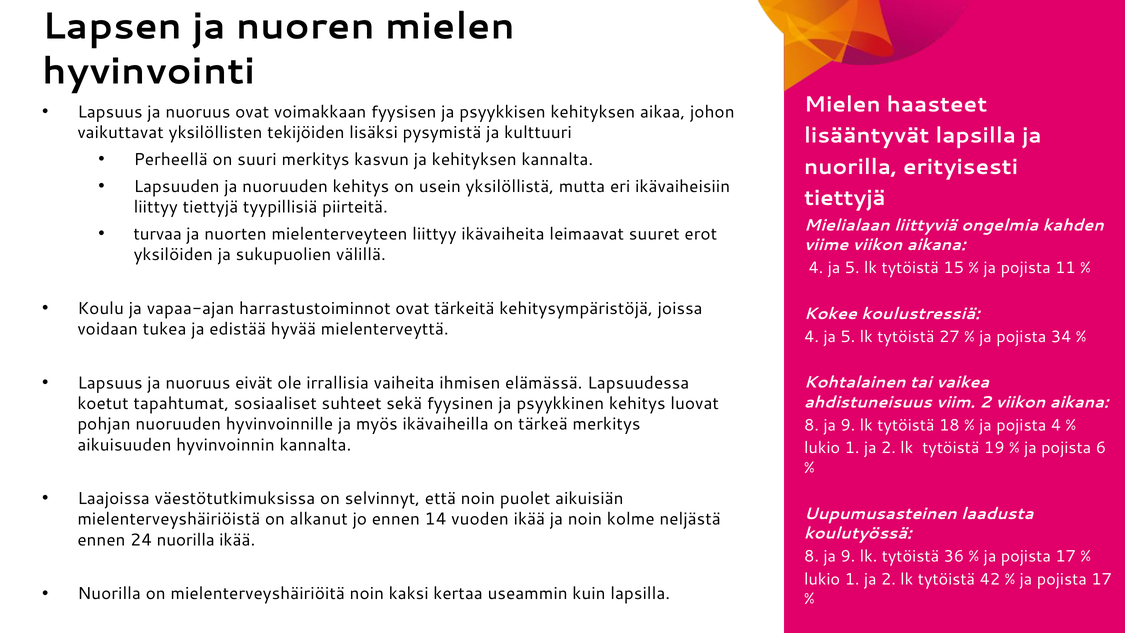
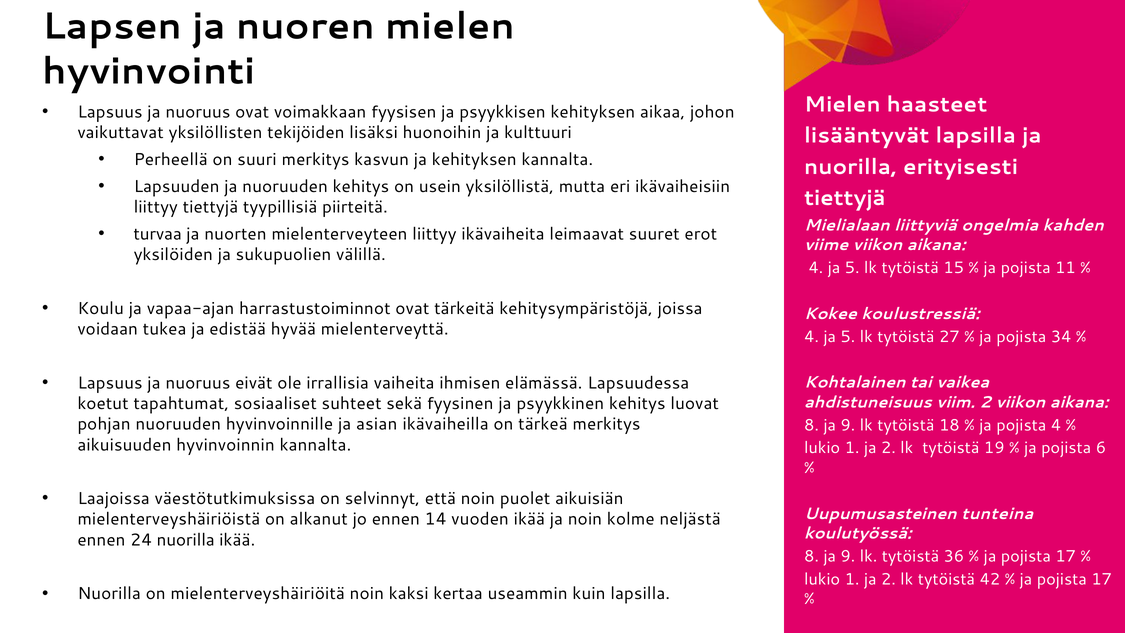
pysymistä: pysymistä -> huonoihin (442, 133)
myös: myös -> asian (377, 424)
laadusta: laadusta -> tunteina (997, 514)
